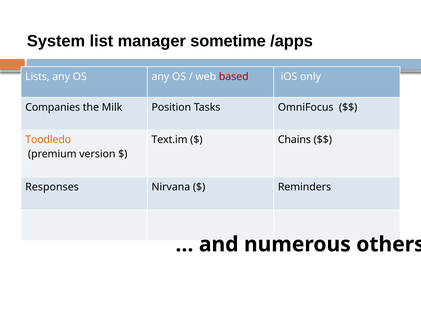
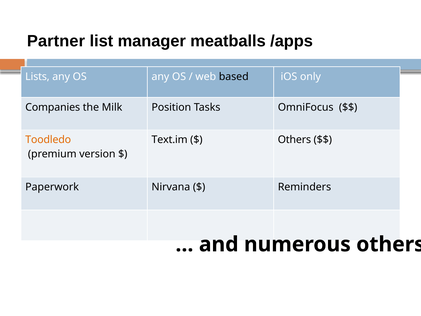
System: System -> Partner (56, 41)
sometime: sometime -> meatballs (228, 41)
based colour: red -> black (234, 77)
Chains: Chains -> Others (294, 140)
Responses: Responses -> Paperwork (52, 187)
